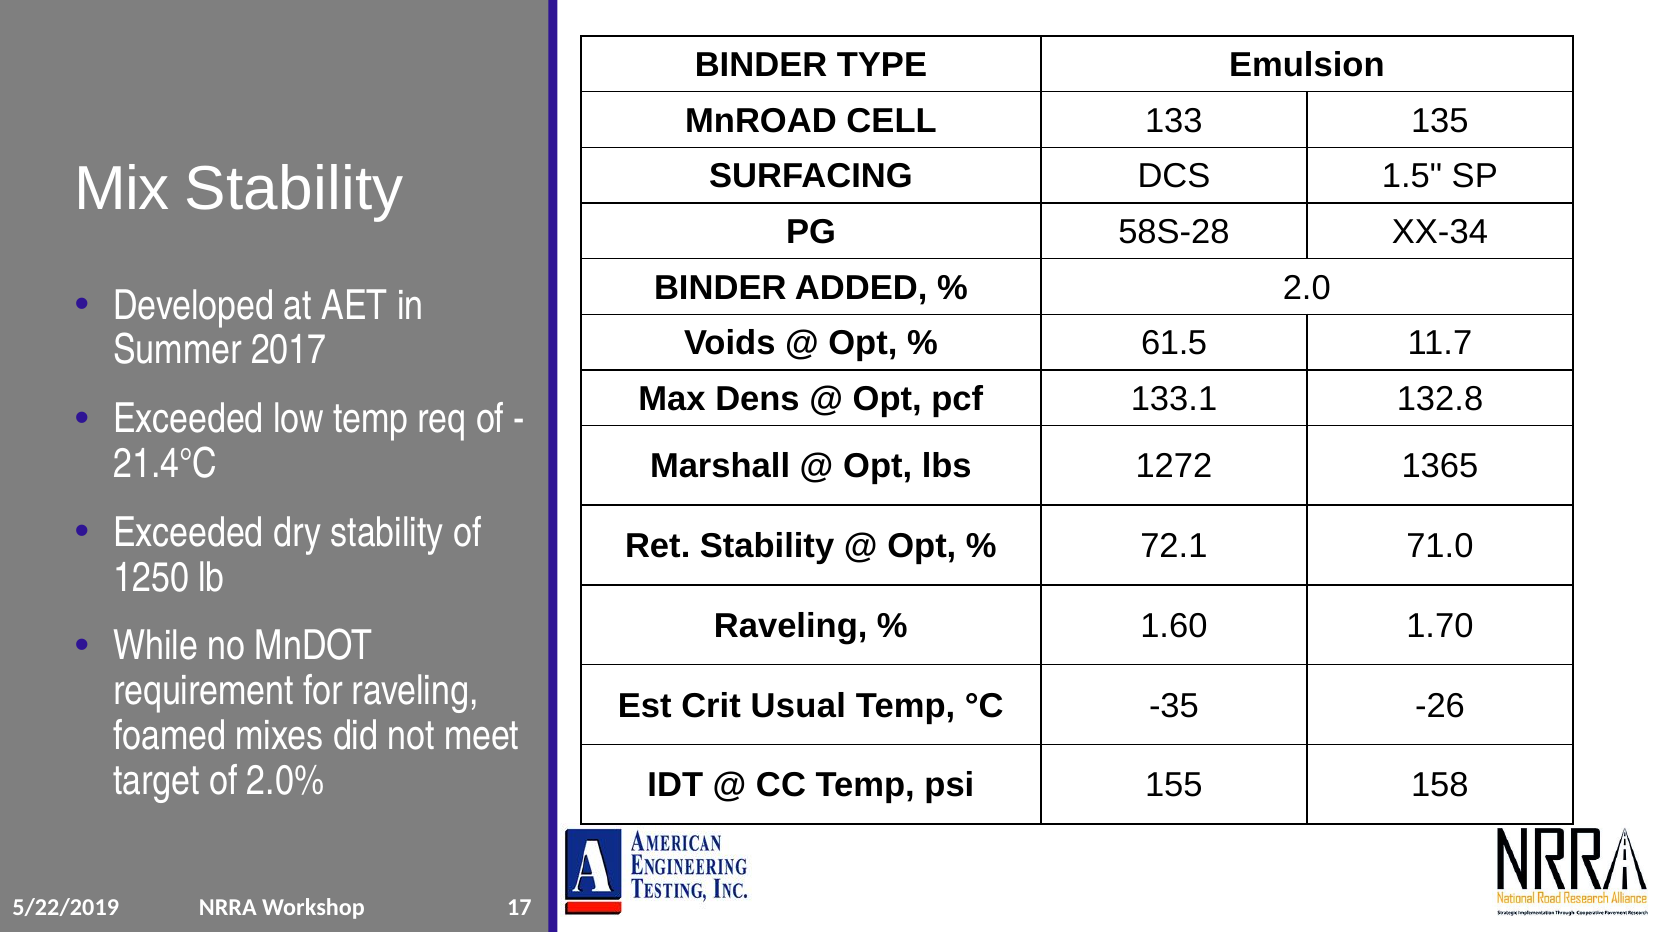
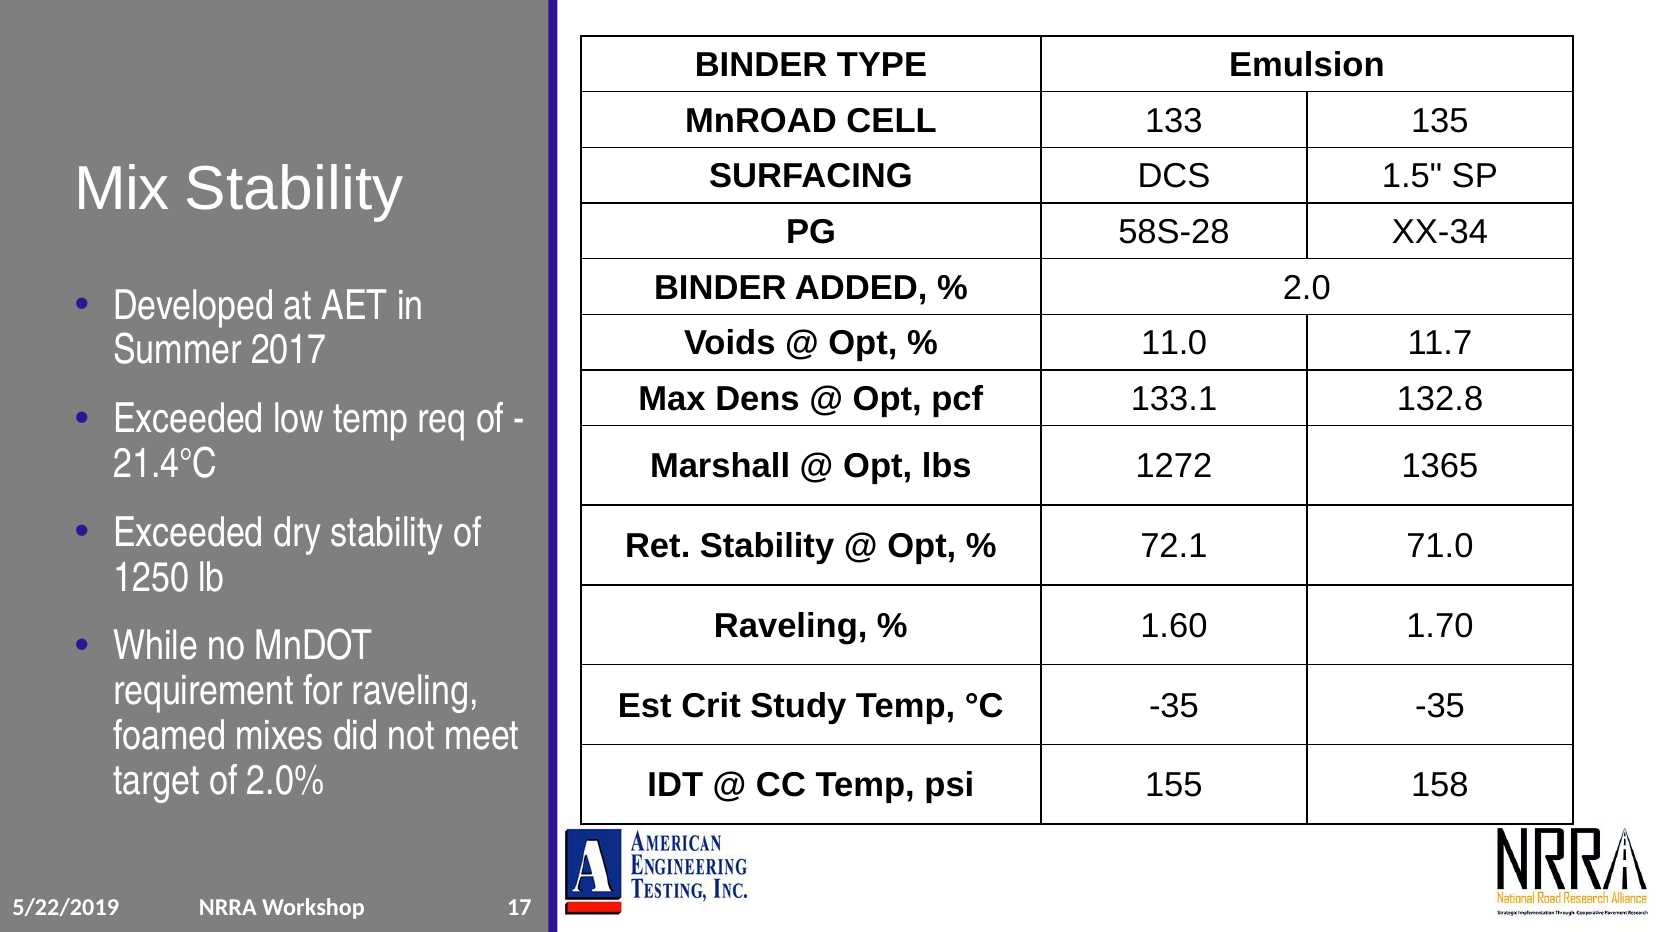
61.5: 61.5 -> 11.0 (1174, 343)
Usual: Usual -> Study (798, 706)
-35 -26: -26 -> -35 (1440, 706)
